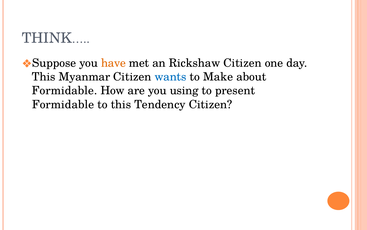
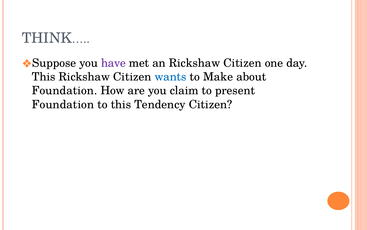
have colour: orange -> purple (114, 63)
This Myanmar: Myanmar -> Rickshaw (84, 77)
Formidable: Formidable -> Foundation (65, 90)
using: using -> claim (184, 90)
Formidable: Formidable -> Foundation (63, 104)
